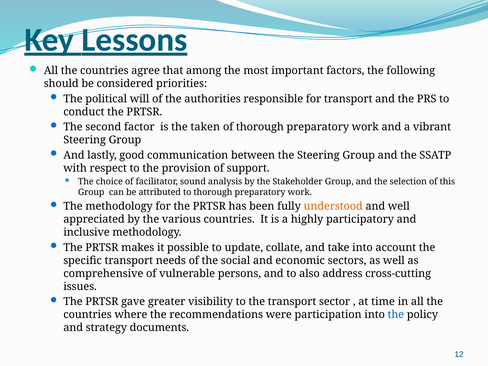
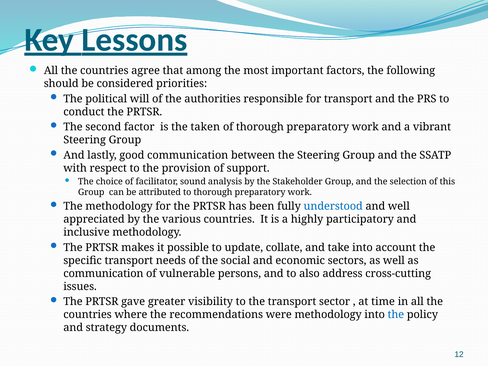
understood colour: orange -> blue (333, 206)
comprehensive: comprehensive -> communication (103, 274)
were participation: participation -> methodology (328, 315)
